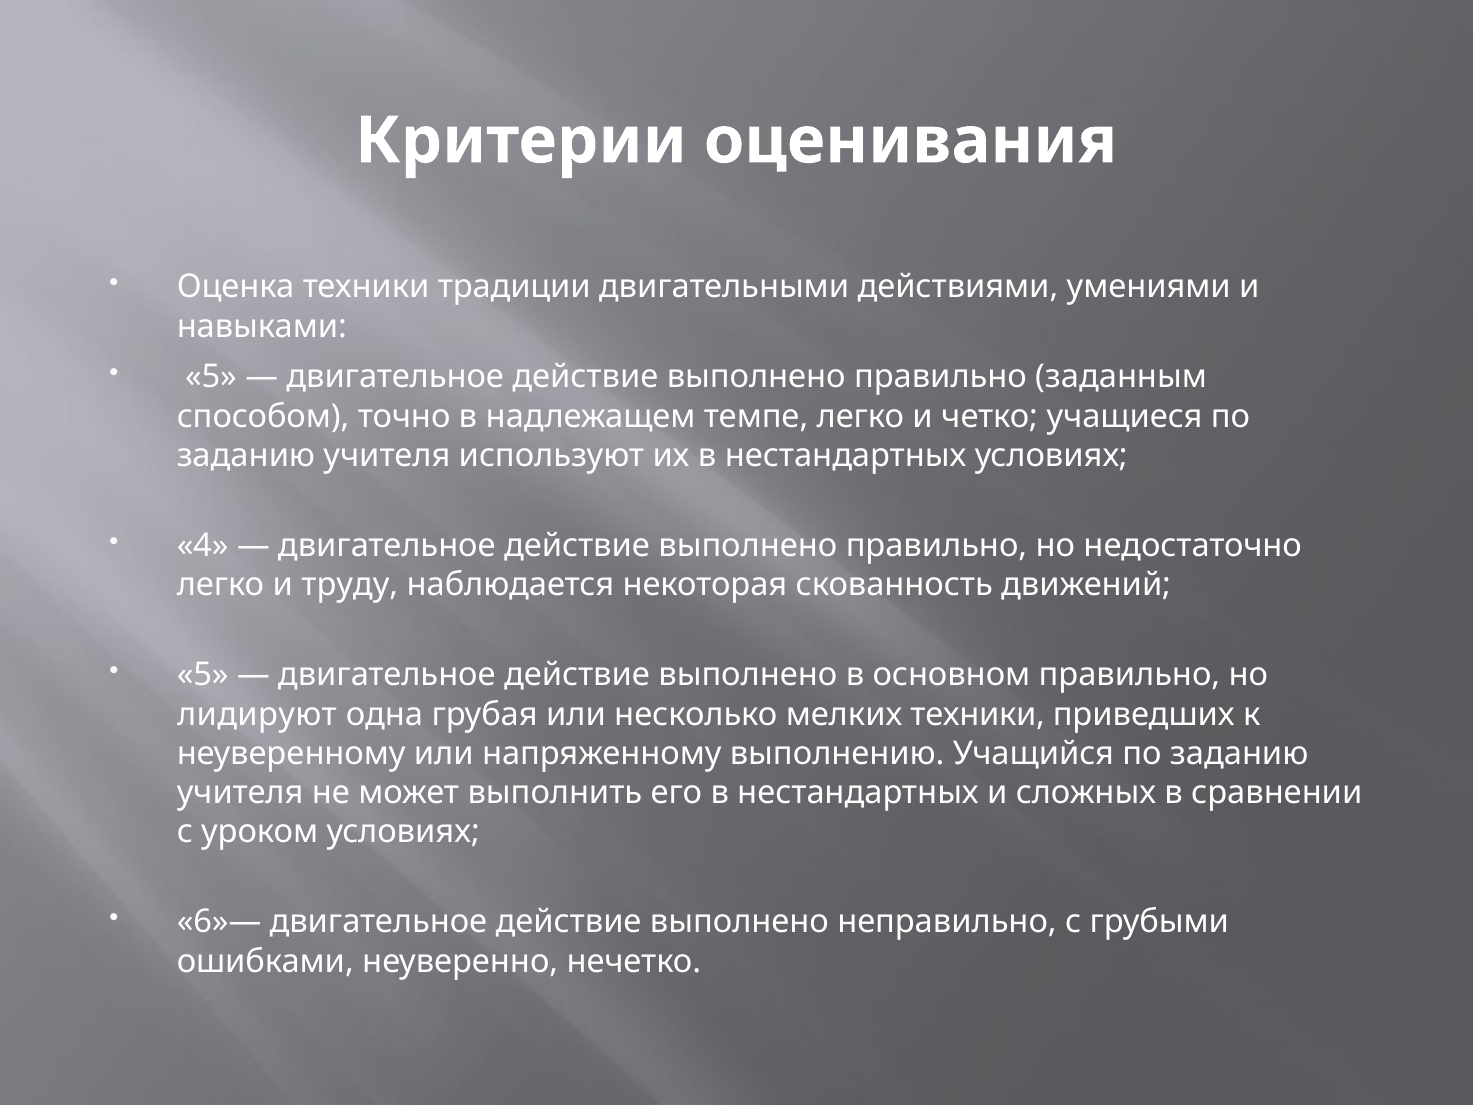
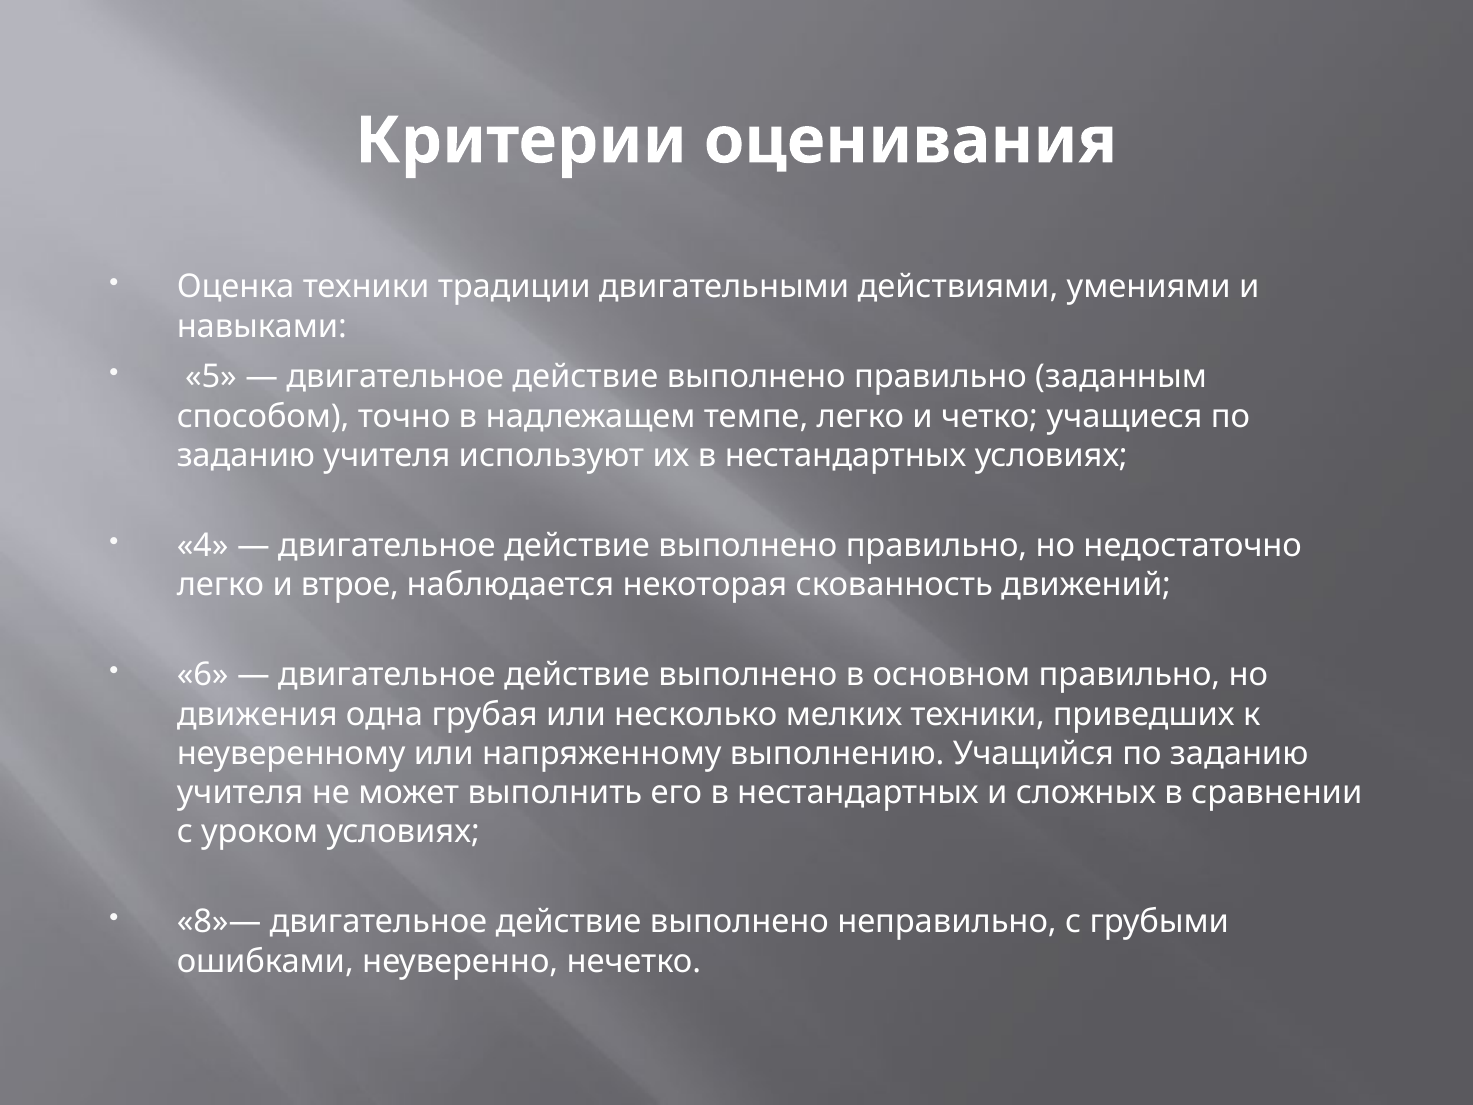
труду: труду -> втрое (350, 585)
5: 5 -> 6 (203, 675)
лидируют: лидируют -> движения (257, 714)
6»—: 6»— -> 8»— (219, 922)
